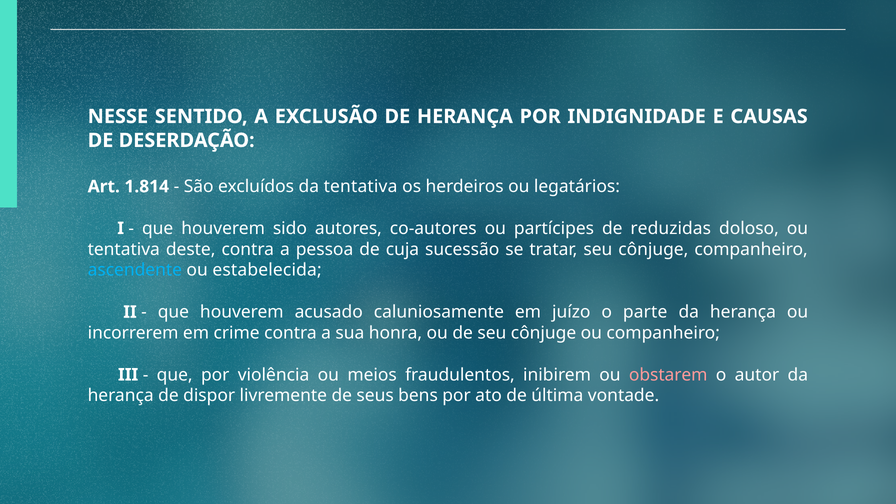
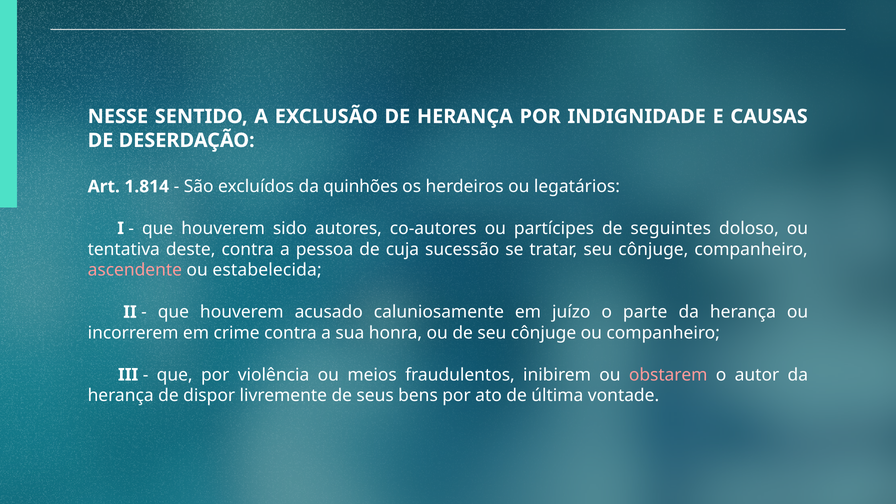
da tentativa: tentativa -> quinhões (361, 187)
reduzidas: reduzidas -> seguintes (671, 228)
ascendente colour: light blue -> pink (135, 270)
